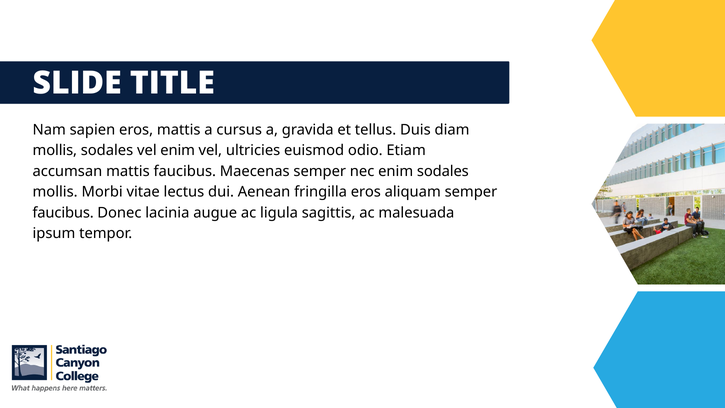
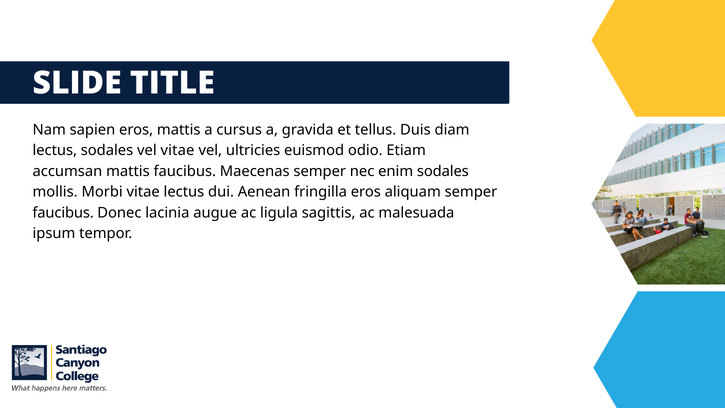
mollis: mollis -> lectus (55, 151)
vel enim: enim -> vitae (178, 151)
